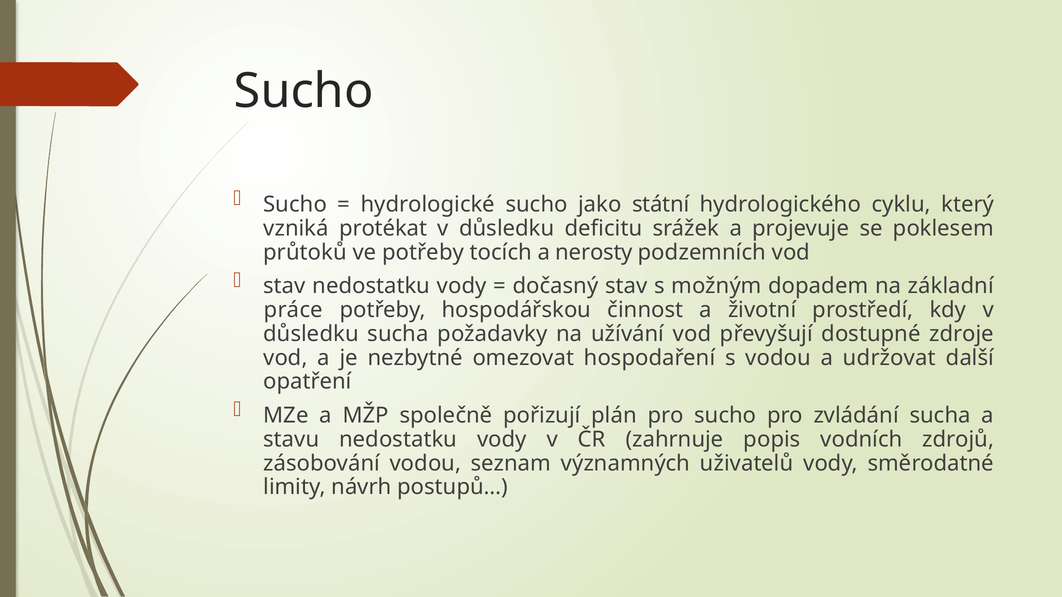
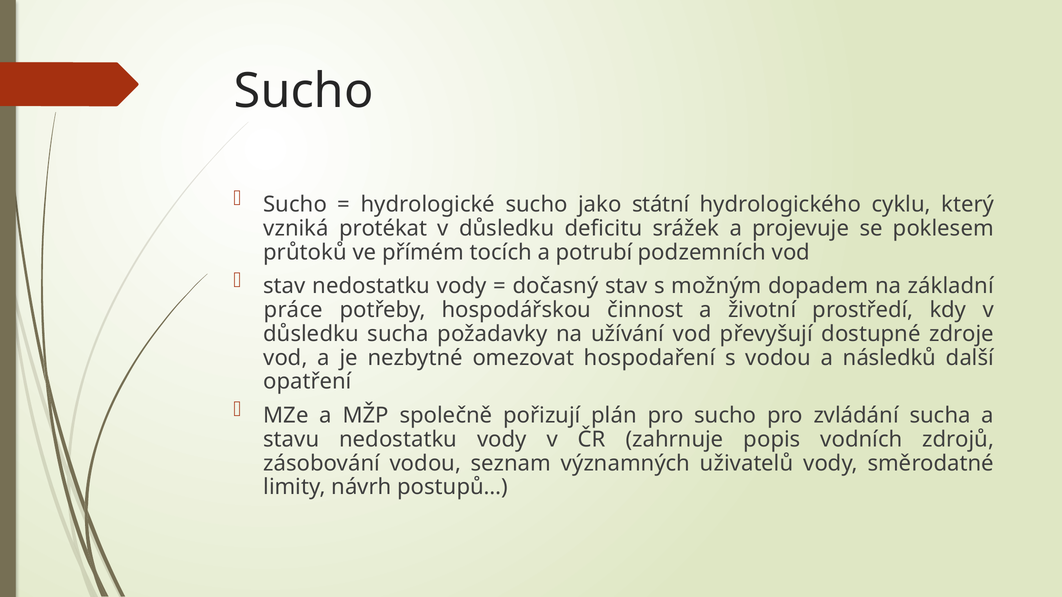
ve potřeby: potřeby -> přímém (423, 252)
nerosty: nerosty -> potrubí (594, 252)
udržovat: udržovat -> následků (890, 358)
